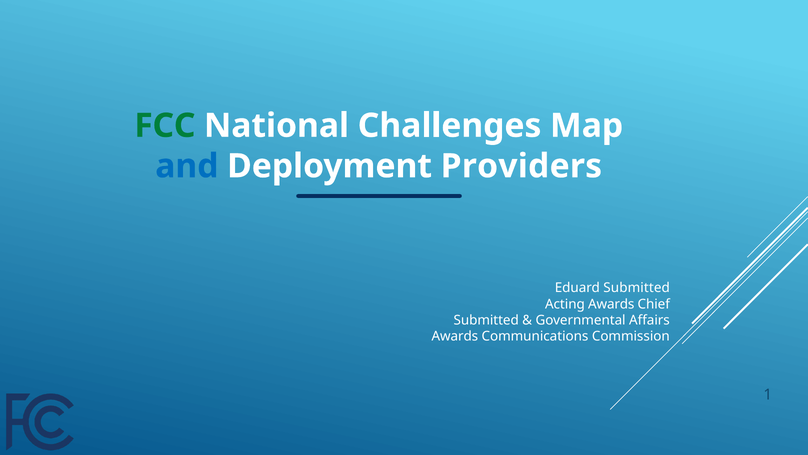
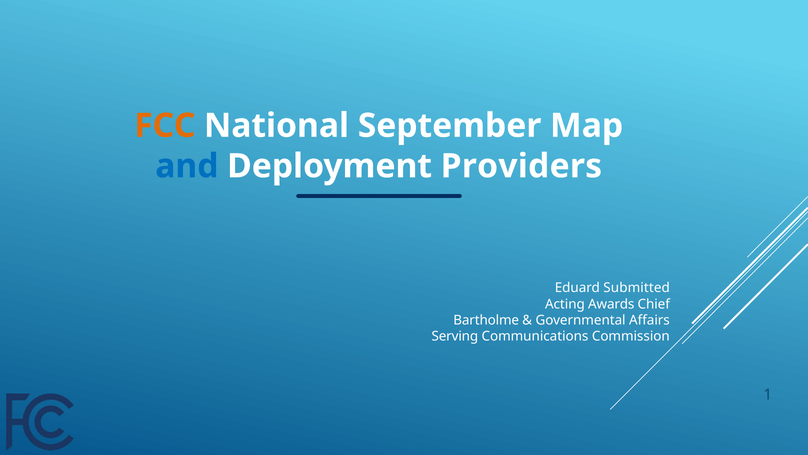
FCC colour: green -> orange (165, 126)
Challenges: Challenges -> September (450, 126)
Submitted: Submitted -> Bartholme (486, 320)
Awards: Awards -> Serving (455, 336)
